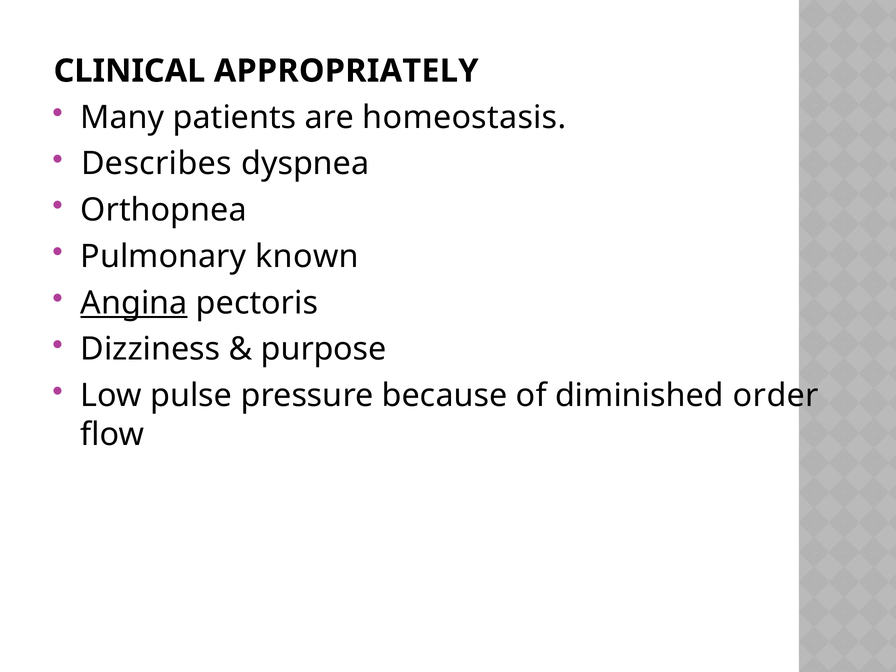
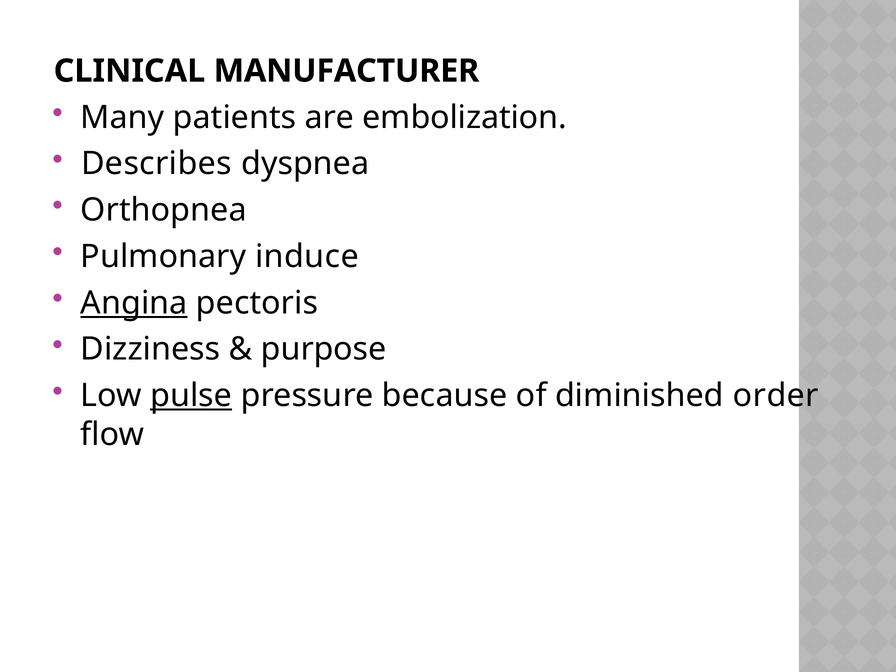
APPROPRIATELY: APPROPRIATELY -> MANUFACTURER (346, 71)
homeostasis: homeostasis -> embolization (465, 117)
known: known -> induce (307, 257)
pulse underline: none -> present (191, 396)
